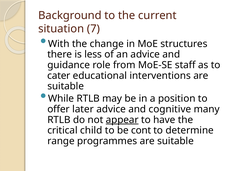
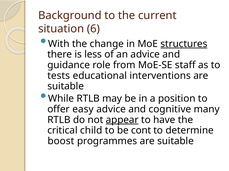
7: 7 -> 6 (93, 29)
structures underline: none -> present (184, 44)
cater: cater -> tests (59, 76)
later: later -> easy (83, 110)
range: range -> boost (61, 142)
